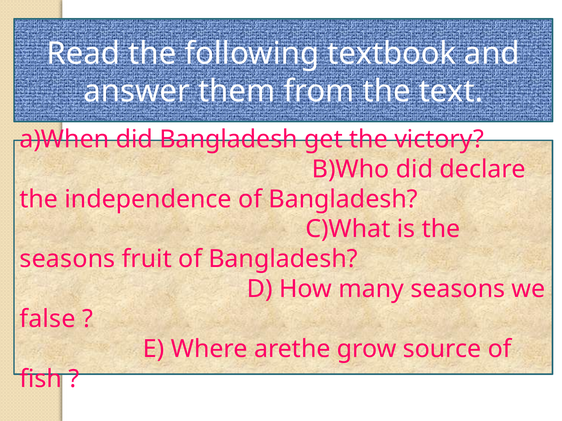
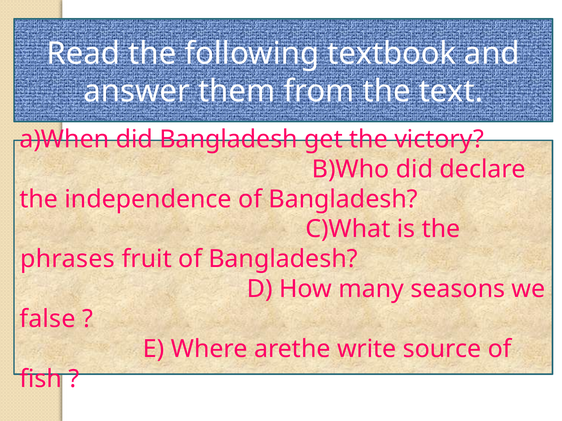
seasons: seasons -> phrases (67, 259)
grow: grow -> write (367, 349)
